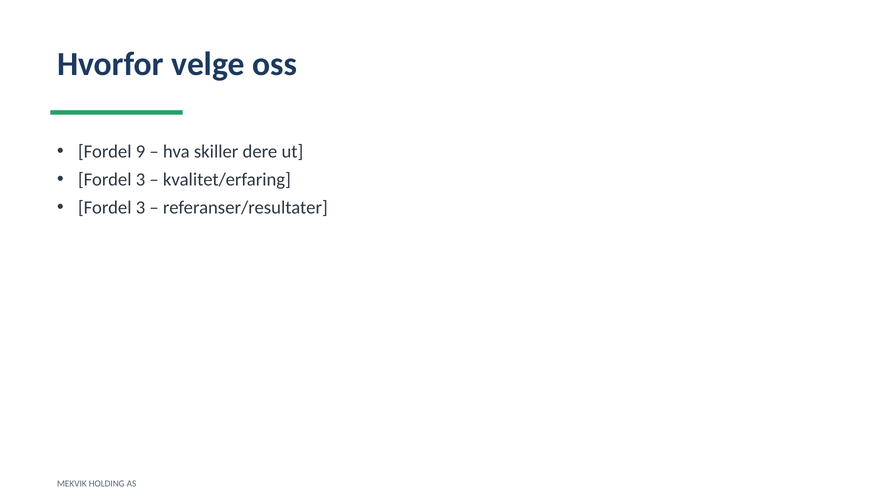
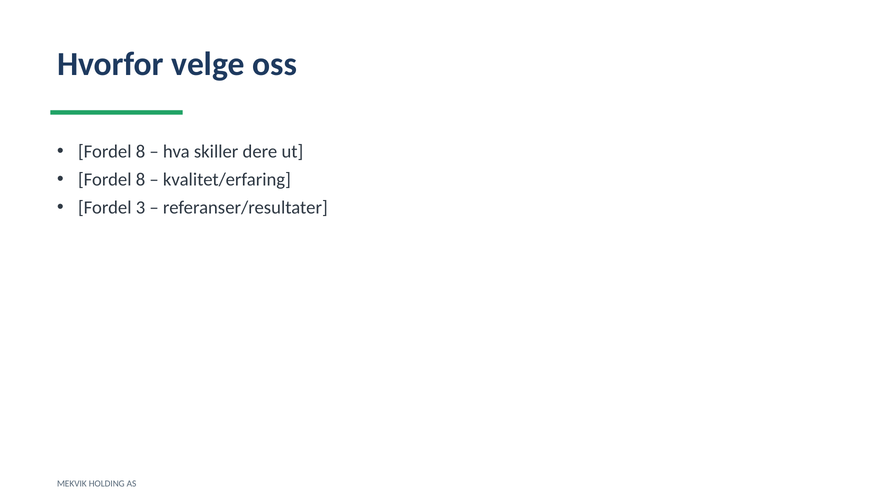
9: 9 -> 8 (141, 152)
3: 3 -> 8 (141, 180)
